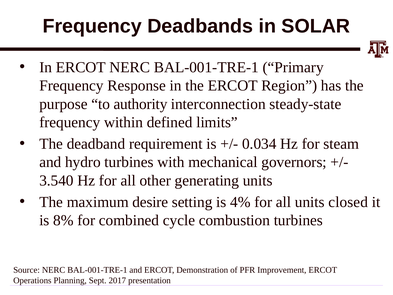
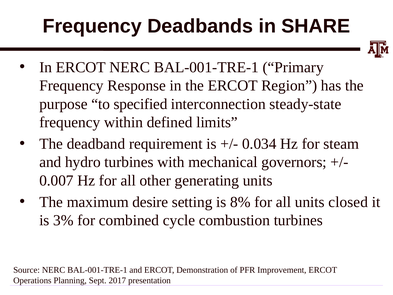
SOLAR: SOLAR -> SHARE (316, 26)
authority: authority -> specified (141, 104)
3.540: 3.540 -> 0.007 (56, 180)
4%: 4% -> 8% (240, 202)
8%: 8% -> 3% (63, 220)
